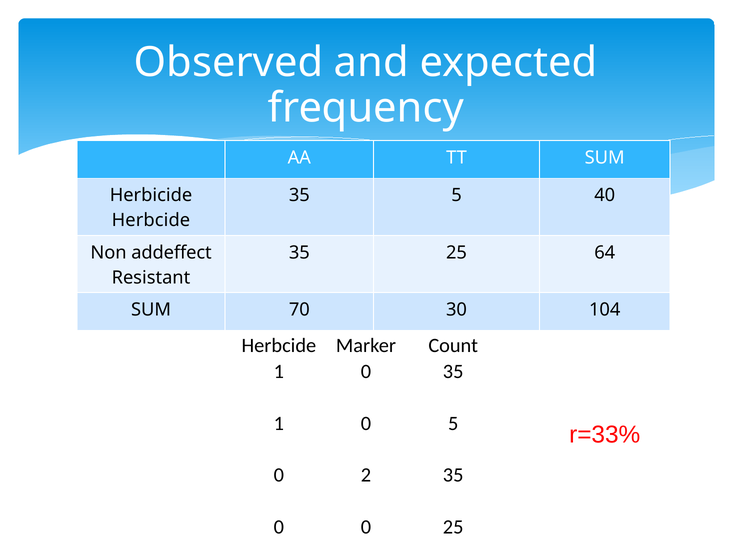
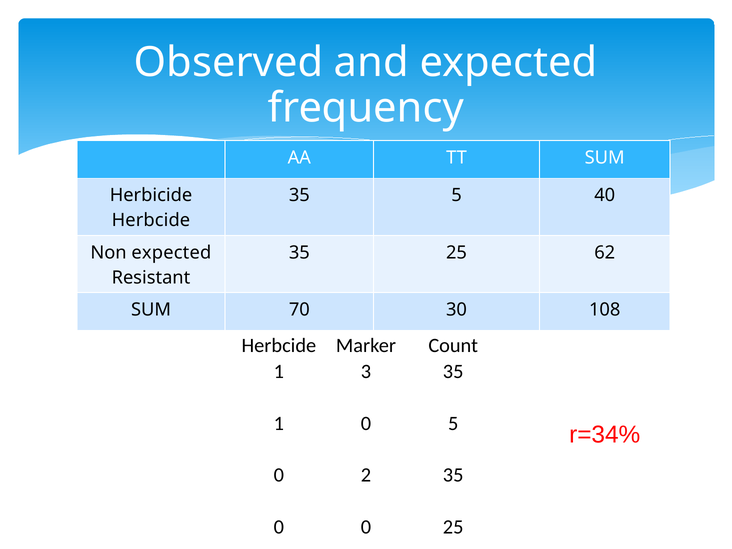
Non addeffect: addeffect -> expected (171, 253)
64: 64 -> 62 (605, 253)
104: 104 -> 108 (605, 310)
0: 0 -> 3 (366, 371)
r=33%: r=33% -> r=34% (605, 435)
